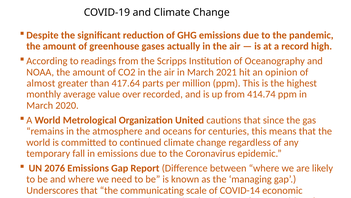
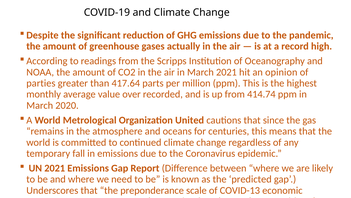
almost: almost -> parties (41, 83)
UN 2076: 2076 -> 2021 (55, 168)
managing: managing -> predicted (250, 179)
communicating: communicating -> preponderance (152, 190)
COVID-14: COVID-14 -> COVID-13 (240, 190)
